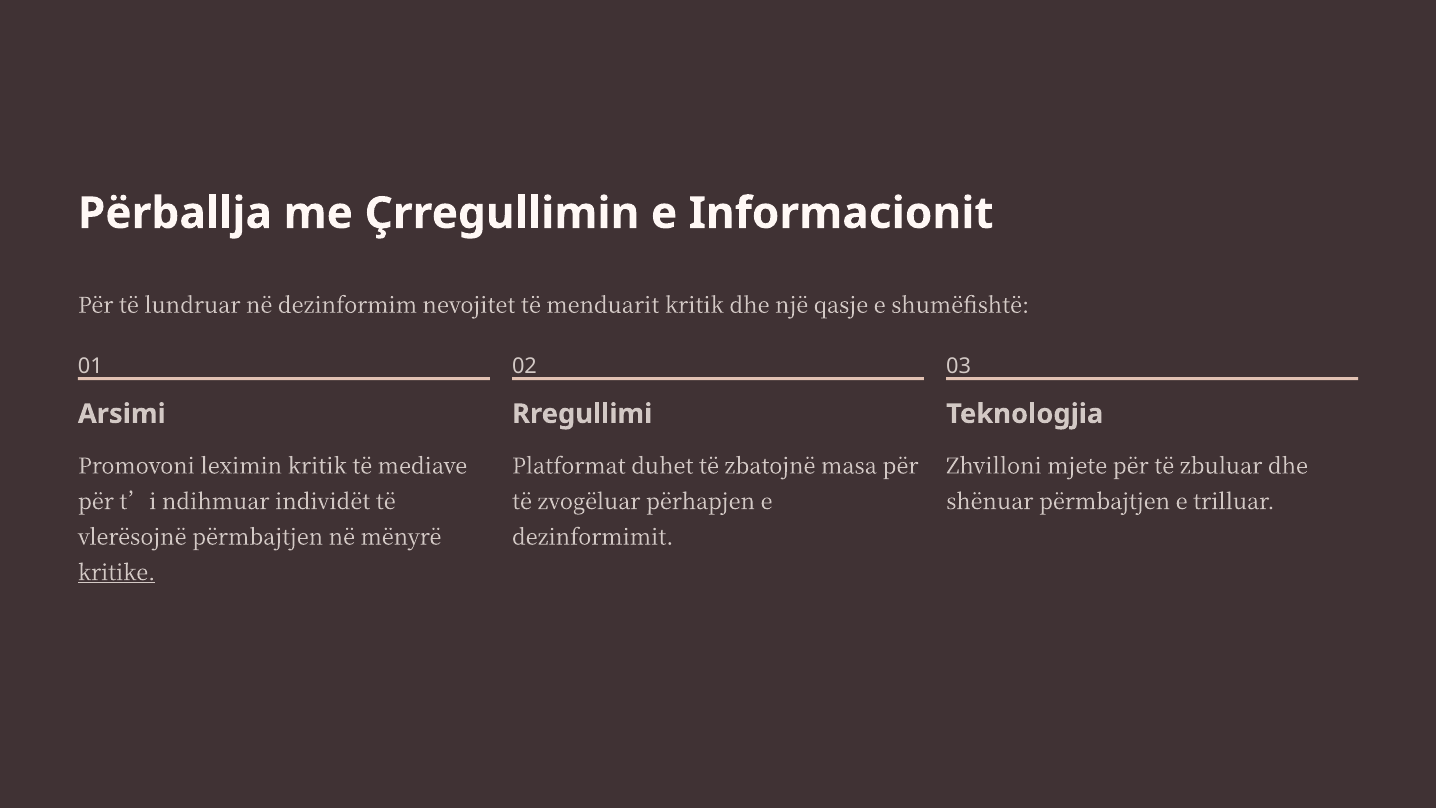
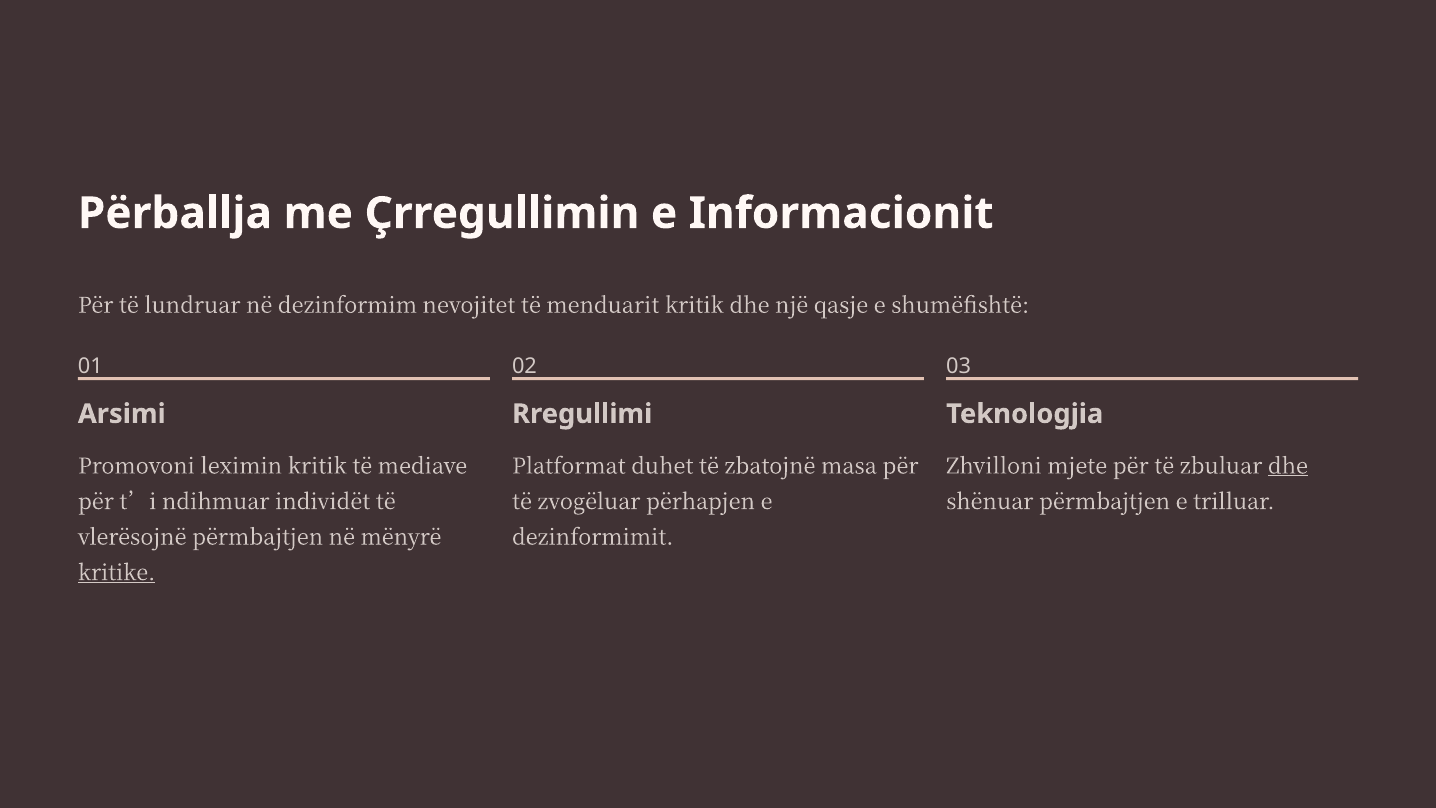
dhe underline: none -> present (1288, 466)
